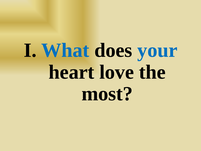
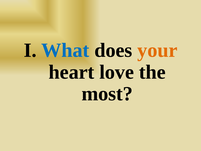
your colour: blue -> orange (157, 50)
